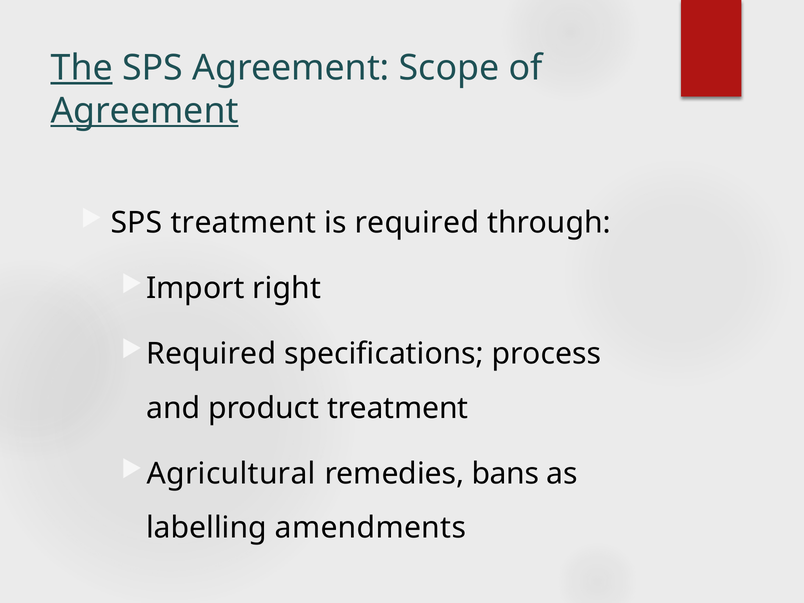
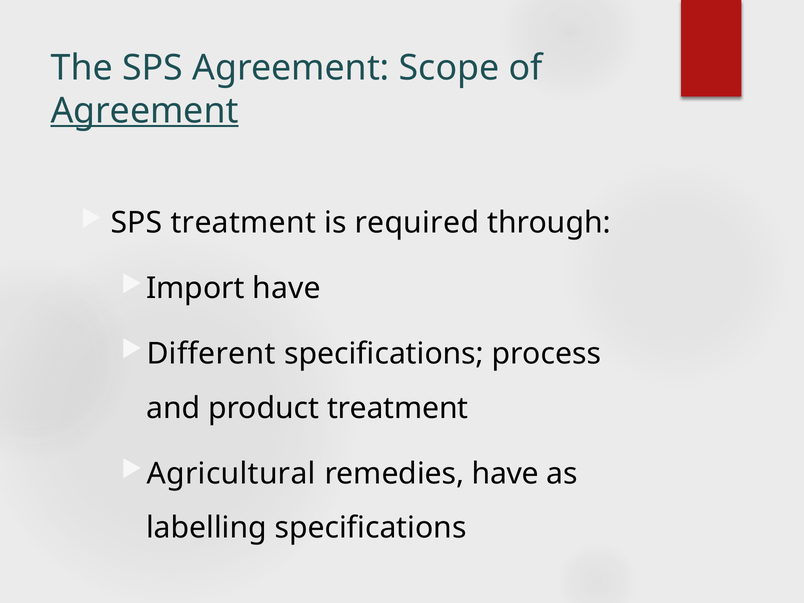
The underline: present -> none (82, 68)
Import right: right -> have (287, 288)
Required: Required -> Different (211, 354)
remedies bans: bans -> have (505, 474)
labelling amendments: amendments -> specifications (371, 528)
